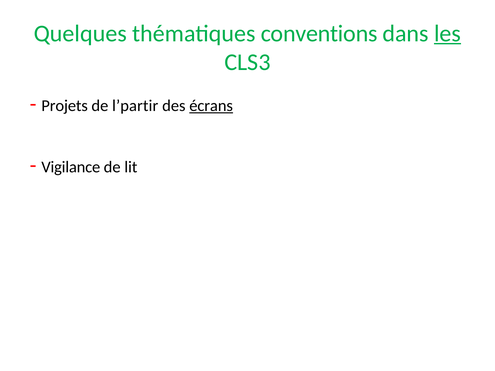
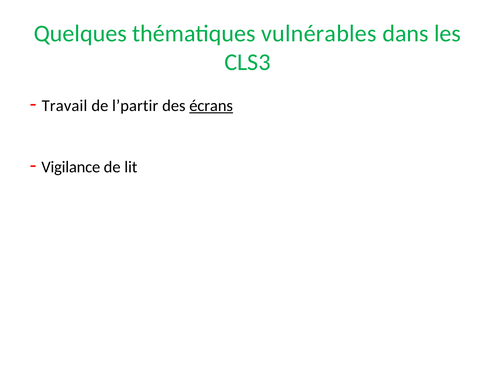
conventions: conventions -> vulnérables (319, 33)
les underline: present -> none (448, 33)
Projets: Projets -> Travail (64, 106)
